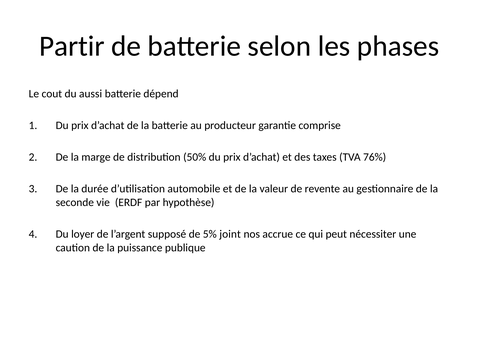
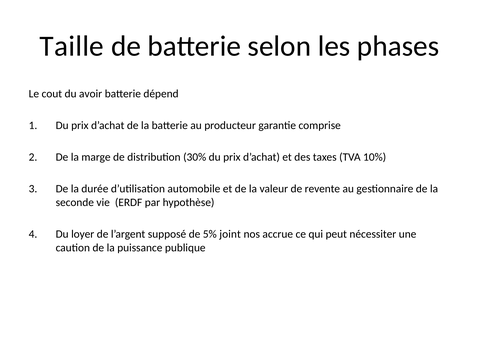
Partir: Partir -> Taille (72, 46)
aussi: aussi -> avoir (91, 94)
50%: 50% -> 30% (195, 157)
76%: 76% -> 10% (375, 157)
